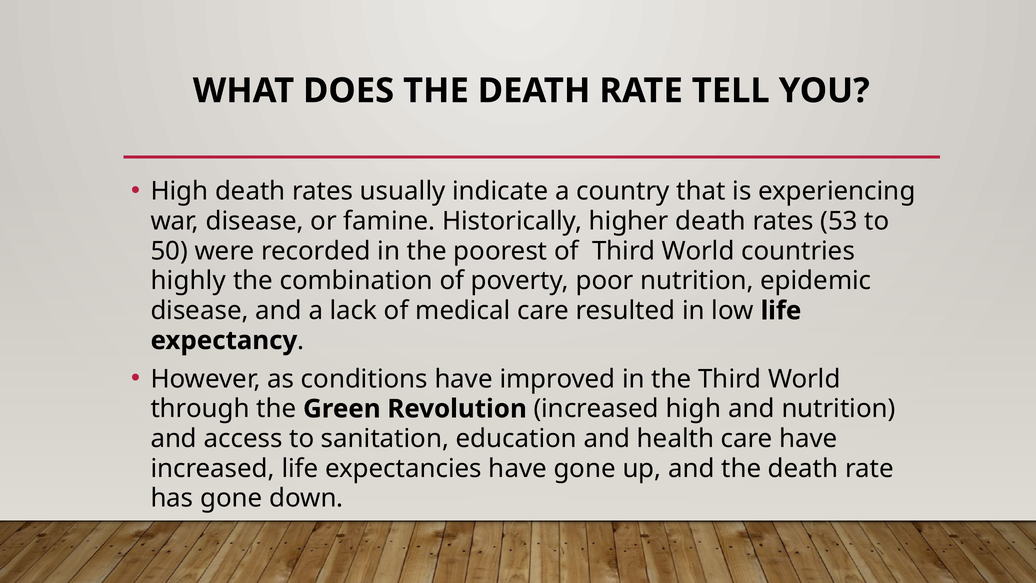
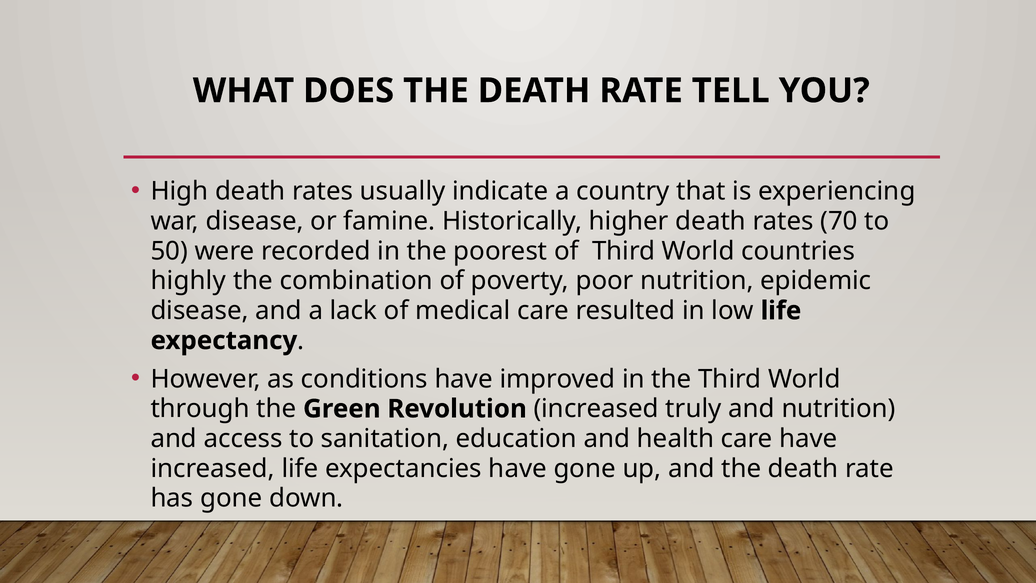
53: 53 -> 70 (839, 221)
increased high: high -> truly (693, 409)
